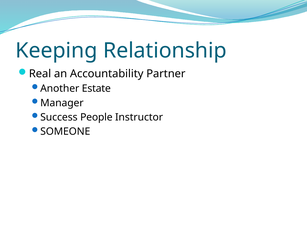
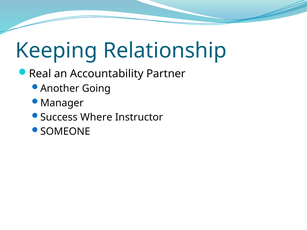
Estate: Estate -> Going (96, 89)
People: People -> Where (96, 117)
